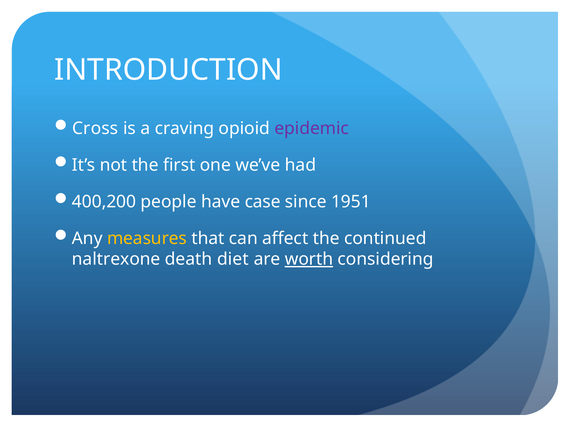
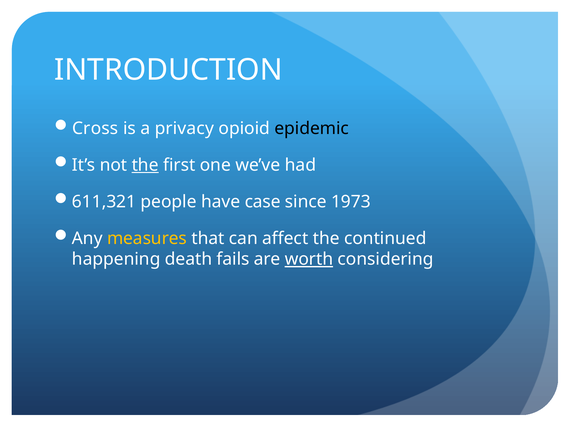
craving: craving -> privacy (184, 128)
epidemic colour: purple -> black (312, 128)
the underline: none -> present (145, 165)
400,200: 400,200 -> 611,321 (104, 202)
1951: 1951 -> 1973 (351, 202)
naltrexone: naltrexone -> happening (116, 260)
diet: diet -> fails (233, 260)
